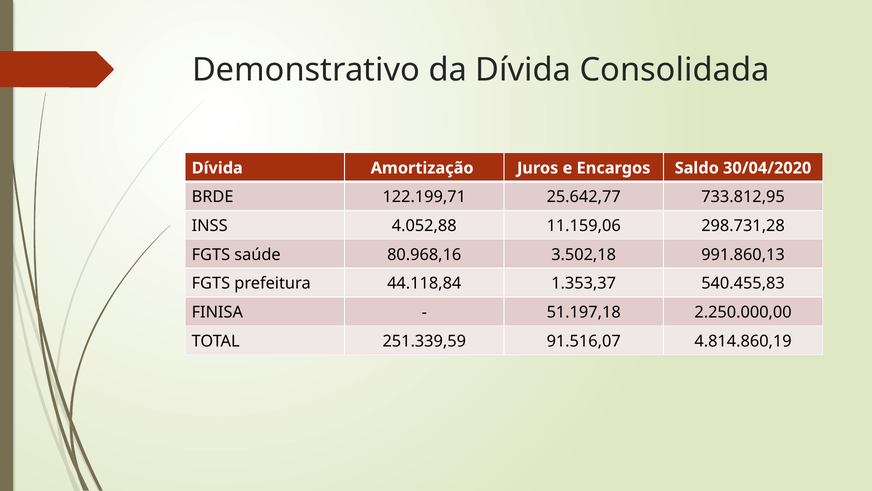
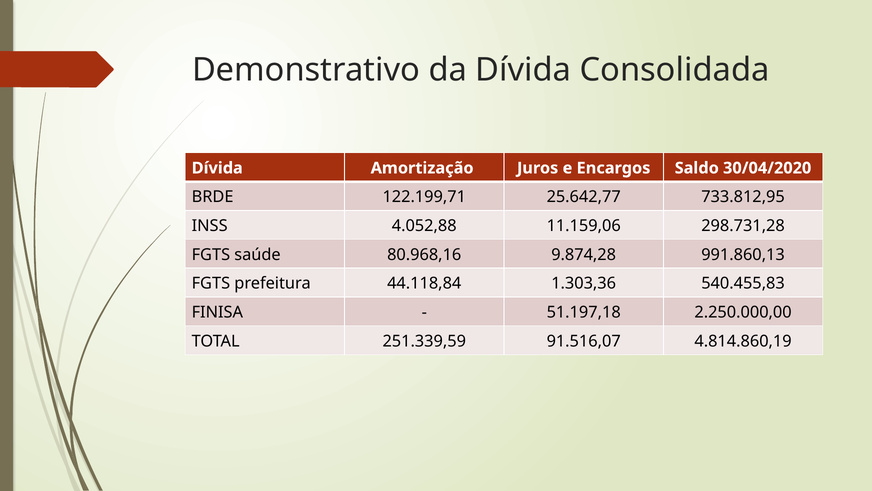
3.502,18: 3.502,18 -> 9.874,28 (584, 254)
1.353,37: 1.353,37 -> 1.303,36 (584, 283)
